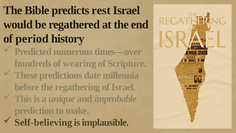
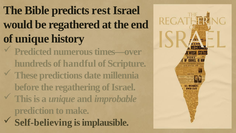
of period: period -> unique (32, 39)
wearing: wearing -> handful (80, 63)
